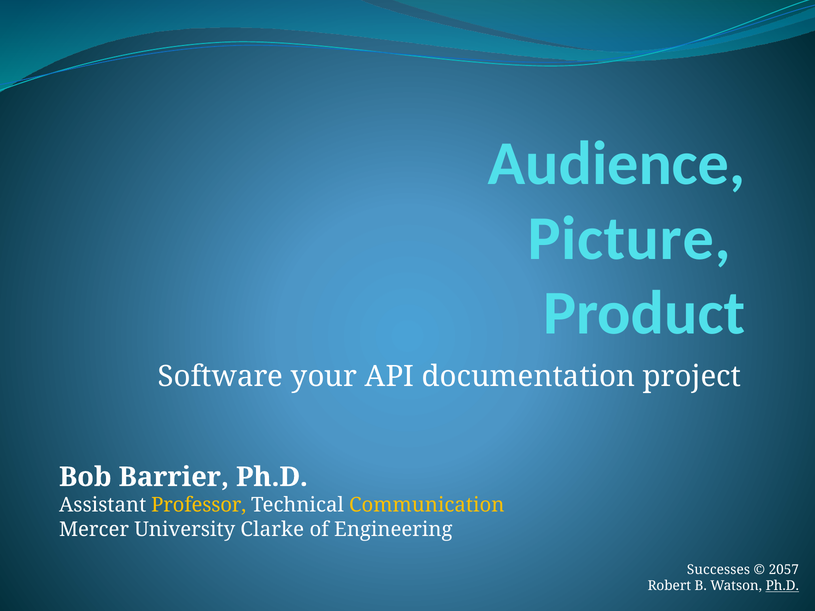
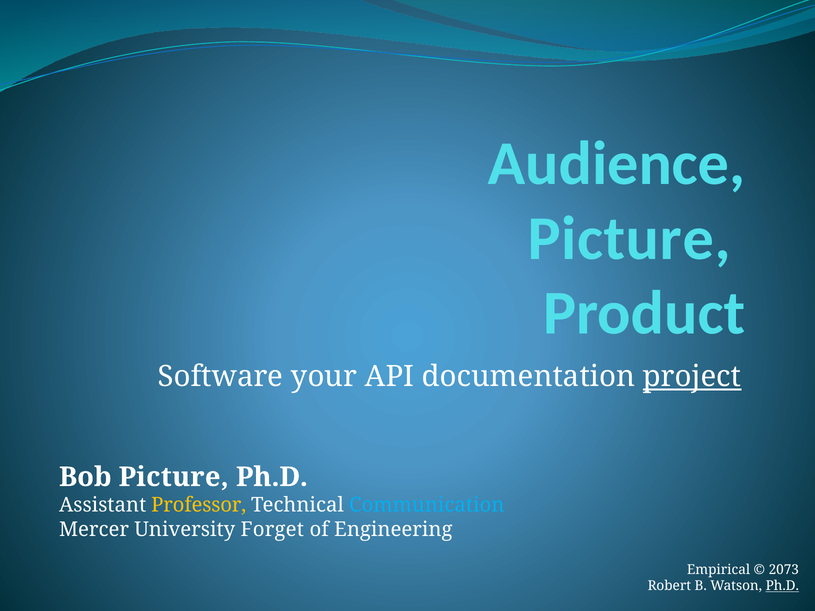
project underline: none -> present (692, 377)
Bob Barrier: Barrier -> Picture (174, 477)
Communication colour: yellow -> light blue (427, 505)
Clarke: Clarke -> Forget (272, 530)
Successes: Successes -> Empirical (718, 570)
2057: 2057 -> 2073 (784, 570)
